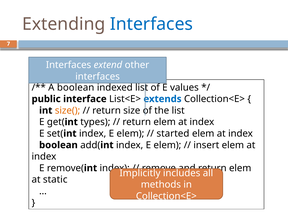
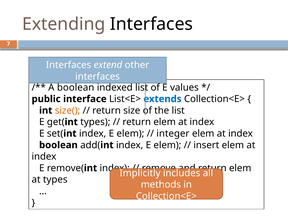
Interfaces colour: blue -> black (151, 24)
started: started -> integer (173, 134)
at static: static -> types (55, 180)
